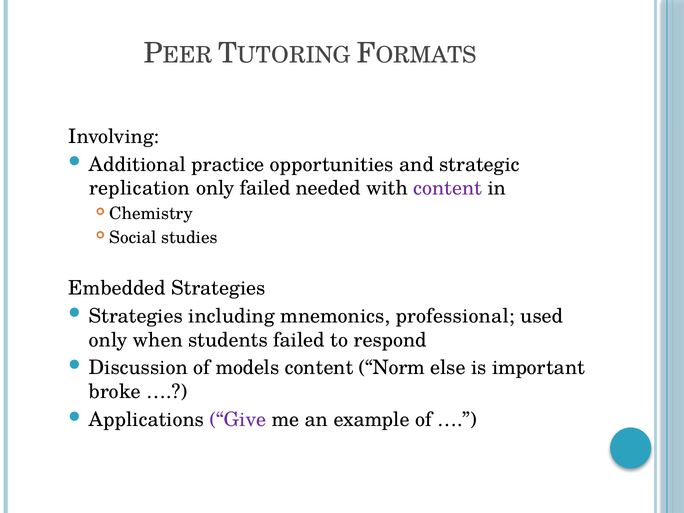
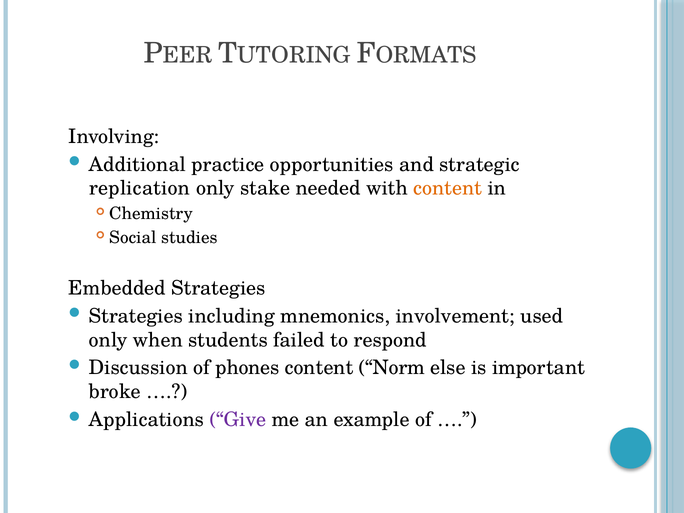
only failed: failed -> stake (265, 188)
content colour: purple -> orange (448, 188)
professional: professional -> involvement (455, 316)
models: models -> phones (247, 368)
